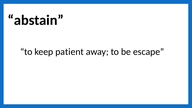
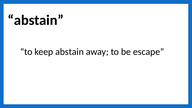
keep patient: patient -> abstain (70, 52)
